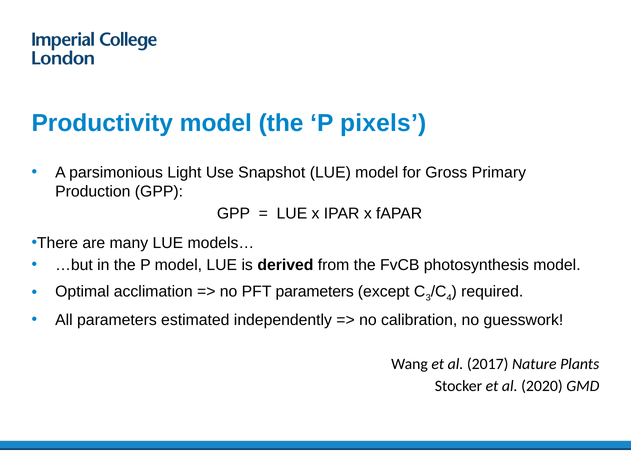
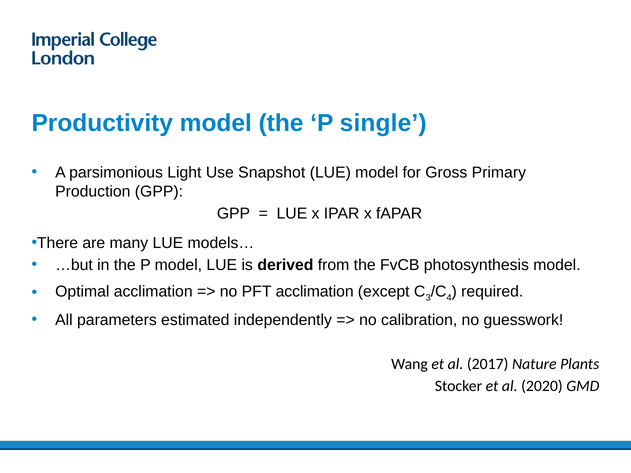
pixels: pixels -> single (383, 123)
PFT parameters: parameters -> acclimation (315, 292)
